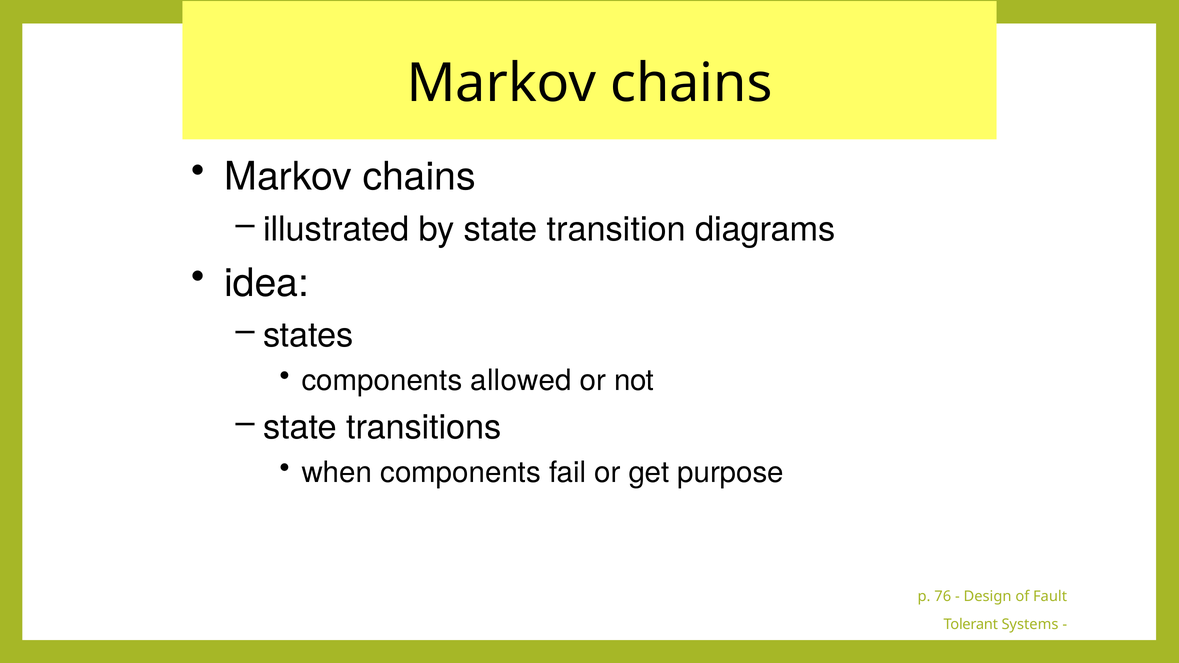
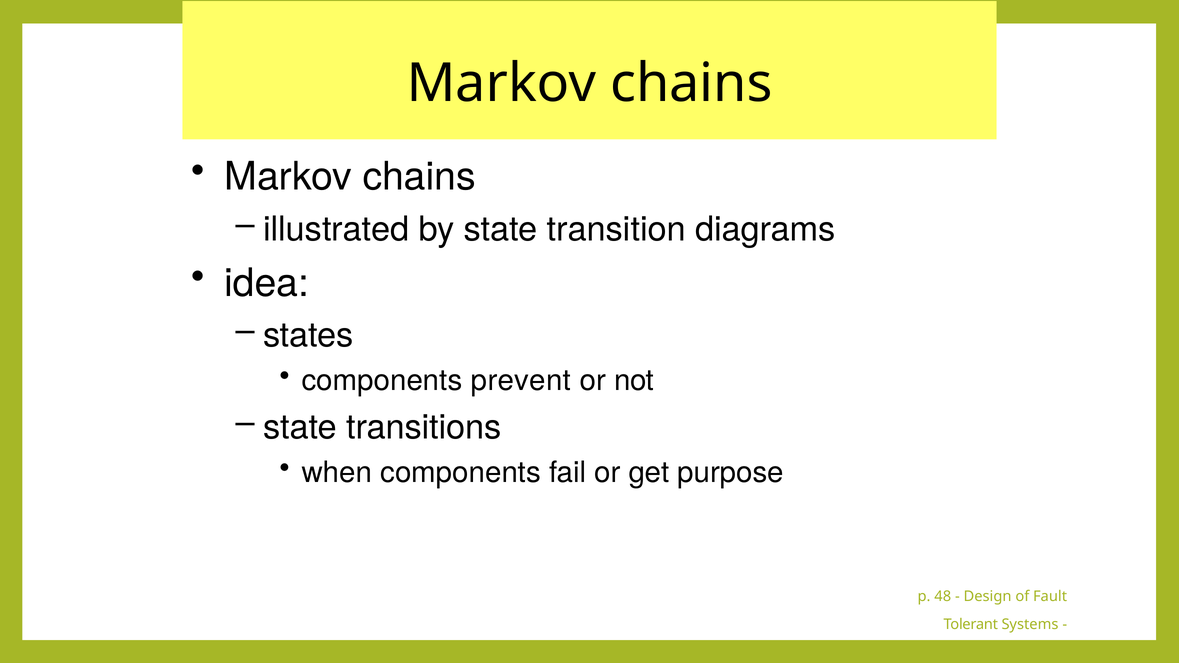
allowed: allowed -> prevent (521, 381)
76: 76 -> 48 (943, 596)
